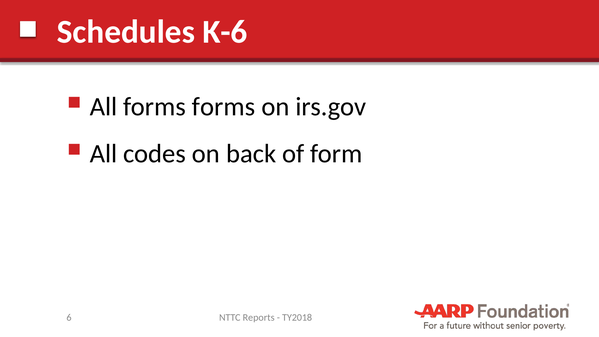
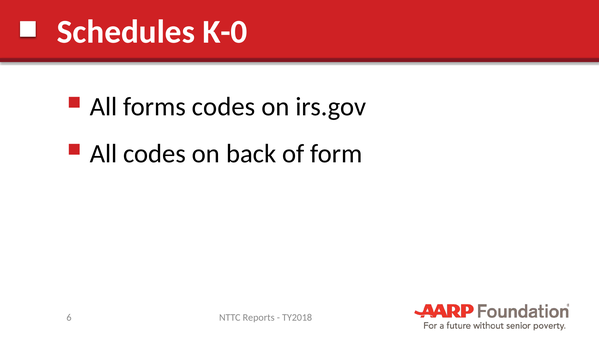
K-6: K-6 -> K-0 (225, 32)
forms forms: forms -> codes (224, 107)
